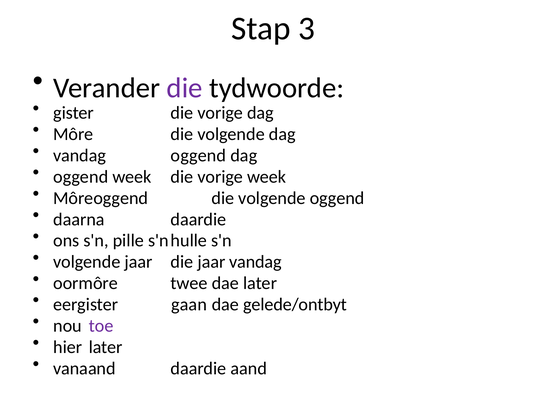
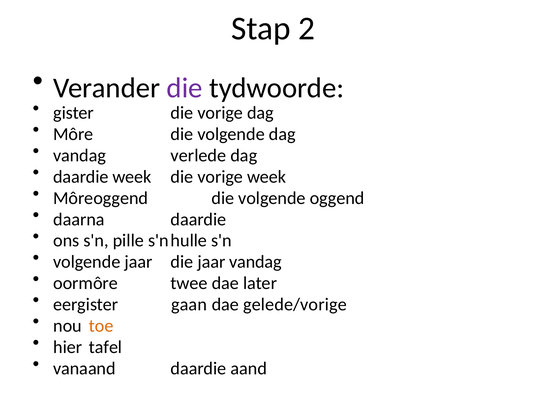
3: 3 -> 2 (307, 28)
vandag oggend: oggend -> verlede (198, 155)
oggend: oggend -> daardie (81, 177)
gelede/ontbyt: gelede/ontbyt -> gelede/vorige (295, 304)
toe colour: purple -> orange (101, 326)
hier later: later -> tafel (106, 347)
